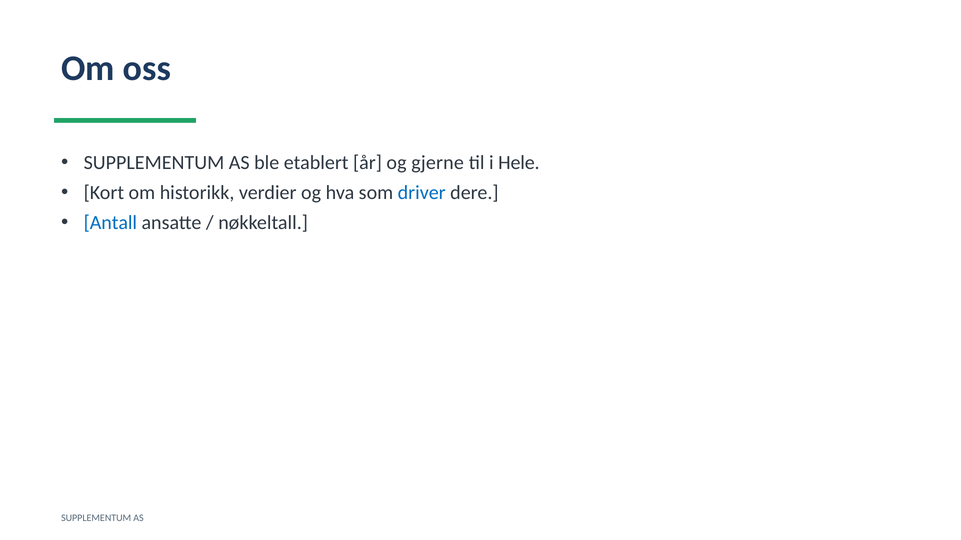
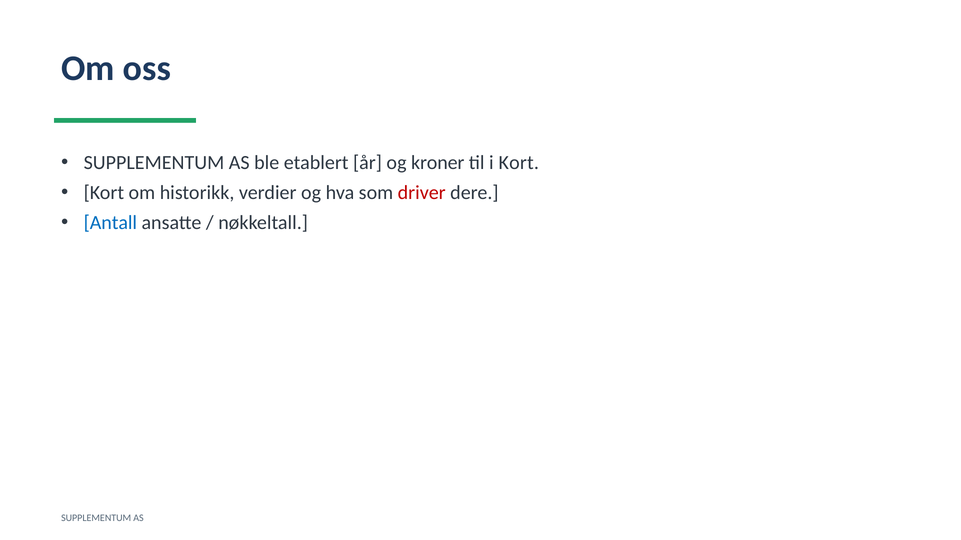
gjerne: gjerne -> kroner (438, 163)
i Hele: Hele -> Kort (519, 163)
driver colour: blue -> red (422, 193)
